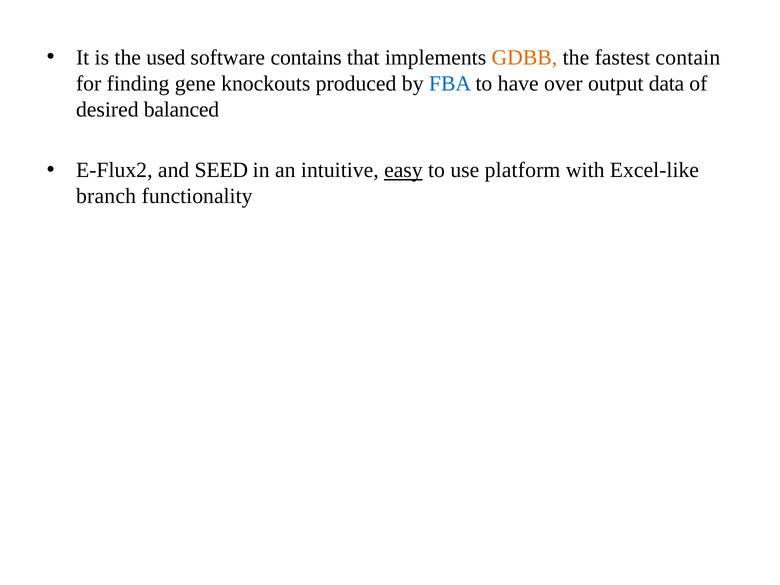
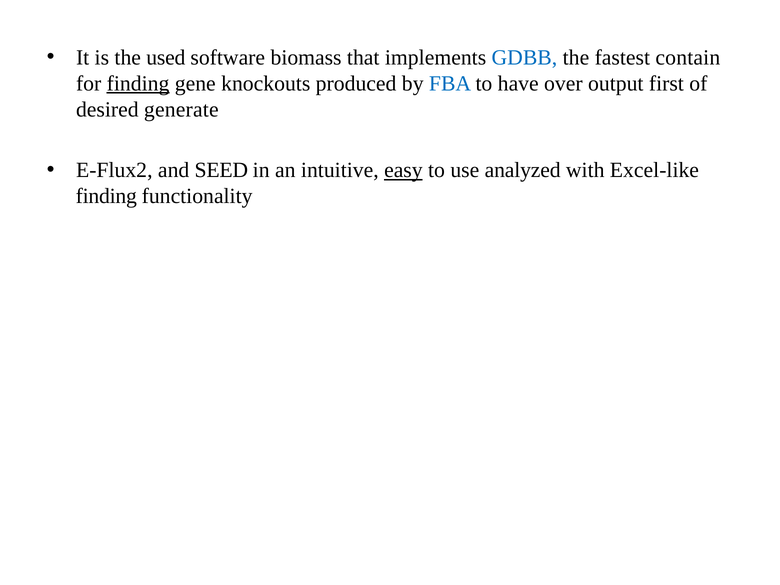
contains: contains -> biomass (306, 57)
GDBB colour: orange -> blue (524, 57)
finding underline: none -> present (138, 83)
data: data -> first (666, 83)
balanced: balanced -> generate (181, 110)
platform: platform -> analyzed (523, 170)
branch: branch -> finding (106, 196)
